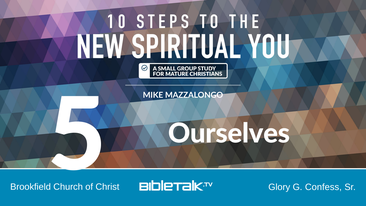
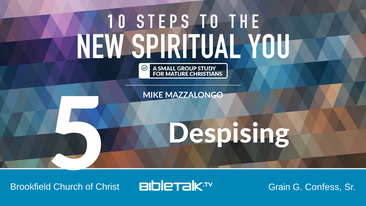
Ourselves: Ourselves -> Despising (229, 134)
Glory: Glory -> Grain (279, 187)
